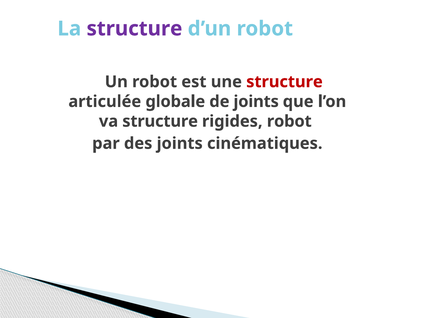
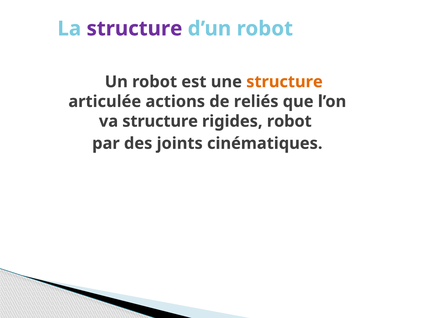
structure colour: red -> orange (284, 82)
globale: globale -> actions (175, 101)
de joints: joints -> reliés (256, 101)
